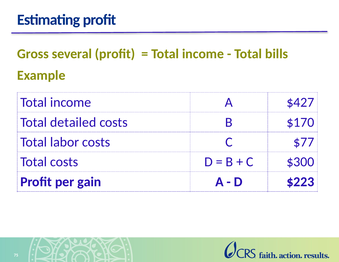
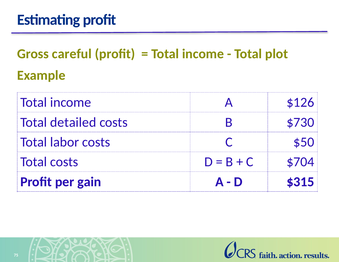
several: several -> careful (72, 54)
bills: bills -> plot (277, 54)
$427: $427 -> $126 (300, 102)
$170: $170 -> $730 (300, 122)
$77: $77 -> $50 (304, 142)
$300: $300 -> $704 (300, 162)
$223: $223 -> $315 (300, 182)
